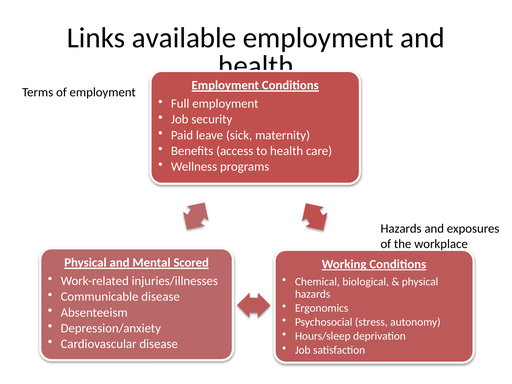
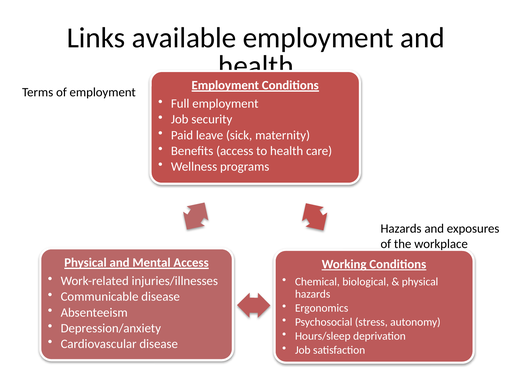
Mental Scored: Scored -> Access (191, 263)
